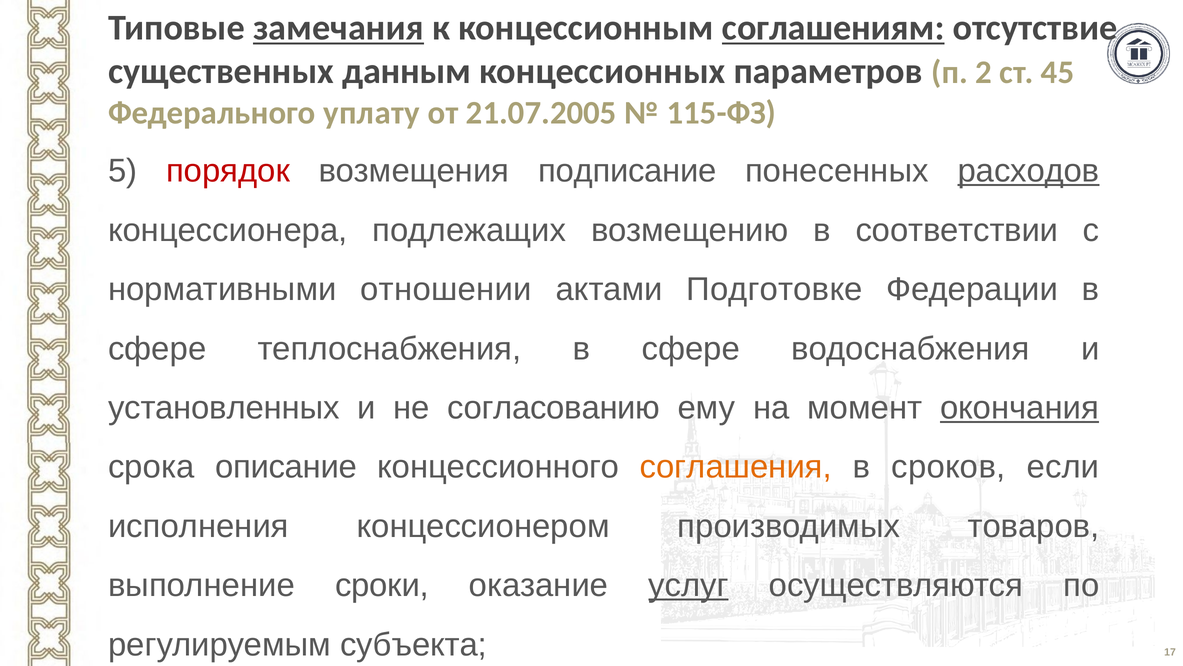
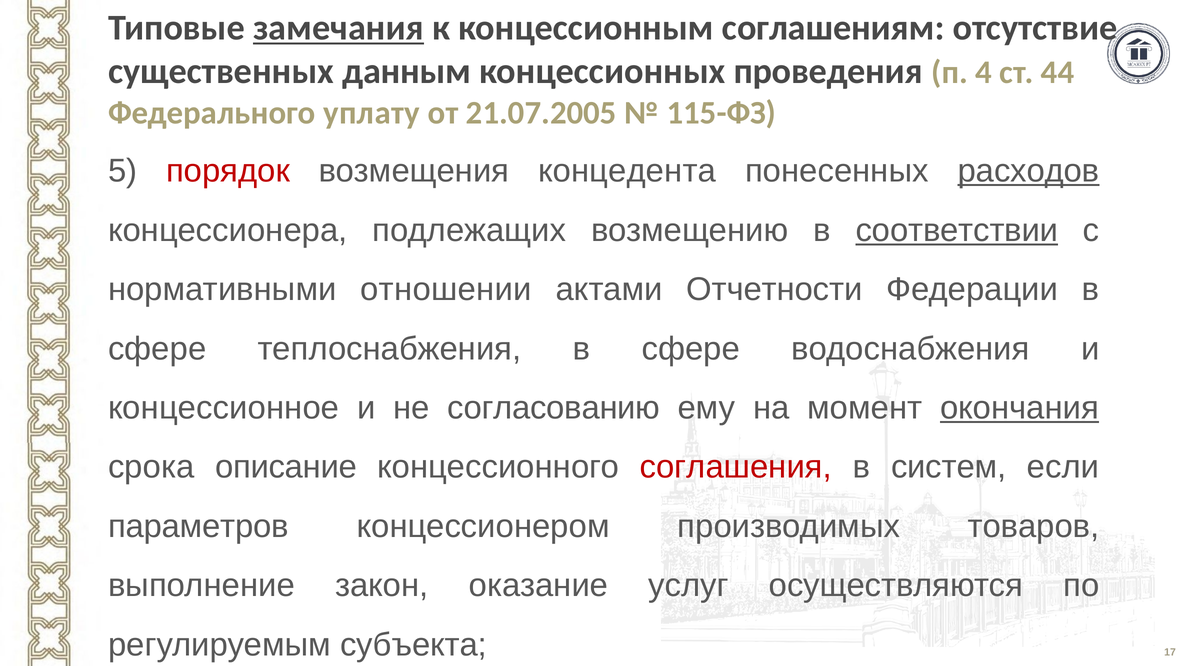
соглашениям underline: present -> none (833, 28)
параметров: параметров -> проведения (828, 71)
2: 2 -> 4 (984, 72)
45: 45 -> 44 (1058, 72)
подписание: подписание -> концедента (627, 171)
соответствии underline: none -> present (957, 230)
Подготовке: Подготовке -> Отчетности (774, 289)
установленных: установленных -> концессионное (224, 408)
соглашения colour: orange -> red (736, 467)
сроков: сроков -> систем (949, 467)
исполнения: исполнения -> параметров (198, 526)
сроки: сроки -> закон (382, 585)
услуг underline: present -> none (689, 585)
